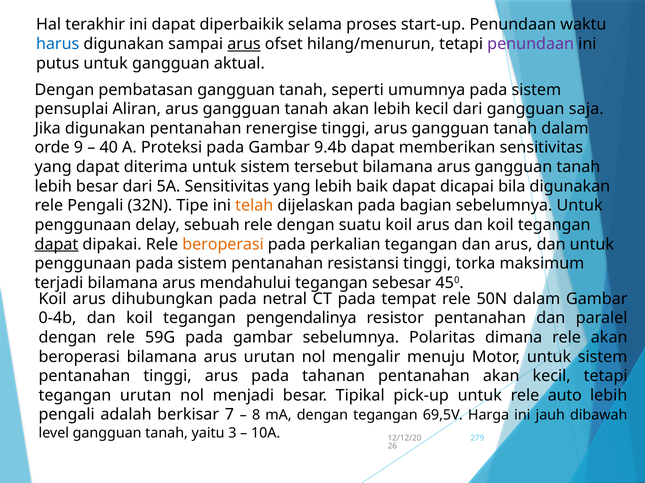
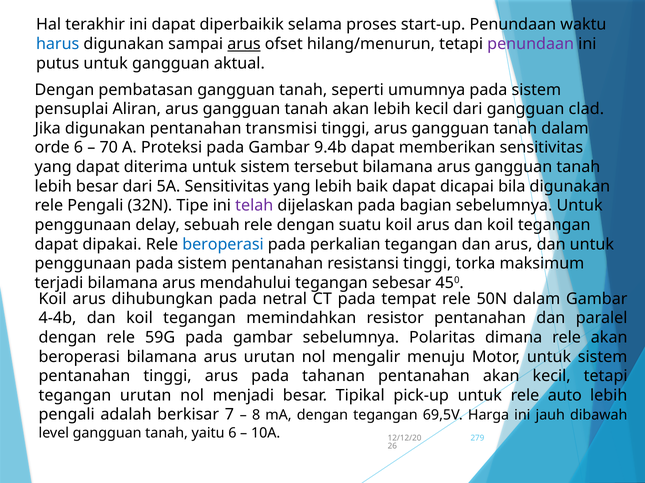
saja: saja -> clad (586, 109)
renergise: renergise -> transmisi (281, 129)
orde 9: 9 -> 6 (78, 148)
40: 40 -> 70 (109, 148)
telah colour: orange -> purple (254, 206)
dapat underline: present -> none (56, 245)
beroperasi colour: orange -> blue (223, 245)
0-4b: 0-4b -> 4-4b (58, 319)
pengendalinya: pengendalinya -> memindahkan (301, 319)
yaitu 3: 3 -> 6 (232, 433)
